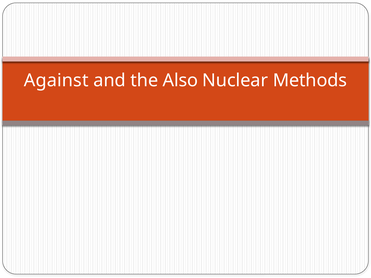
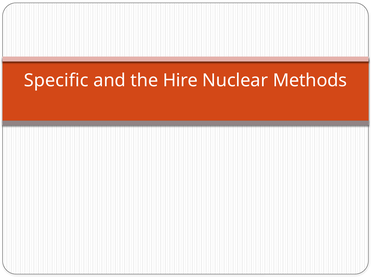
Against: Against -> Specific (56, 80)
Also: Also -> Hire (180, 80)
